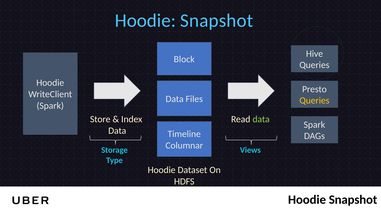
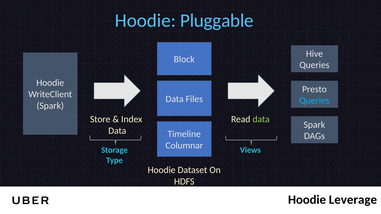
Snapshot: Snapshot -> Pluggable (217, 21)
Queries colour: yellow -> light blue (314, 101)
Snapshot: Snapshot -> Leverage (353, 200)
